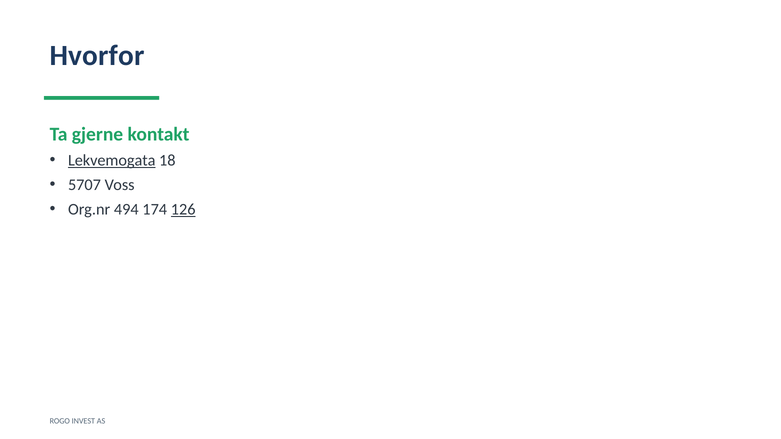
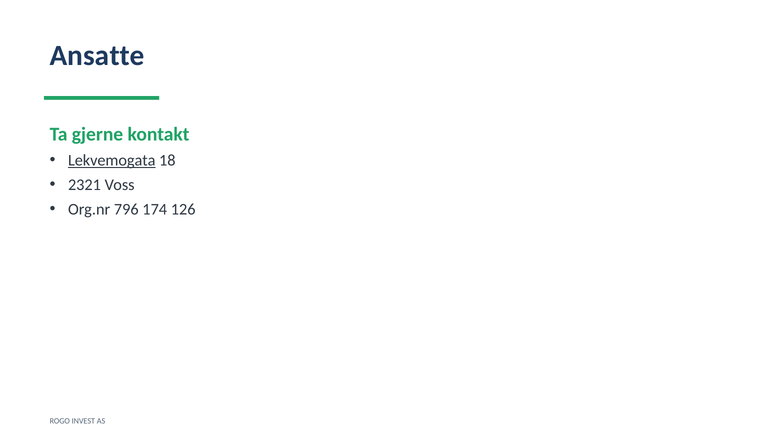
Hvorfor: Hvorfor -> Ansatte (97, 56)
5707: 5707 -> 2321 (84, 185)
494: 494 -> 796 (126, 209)
126 underline: present -> none (183, 209)
